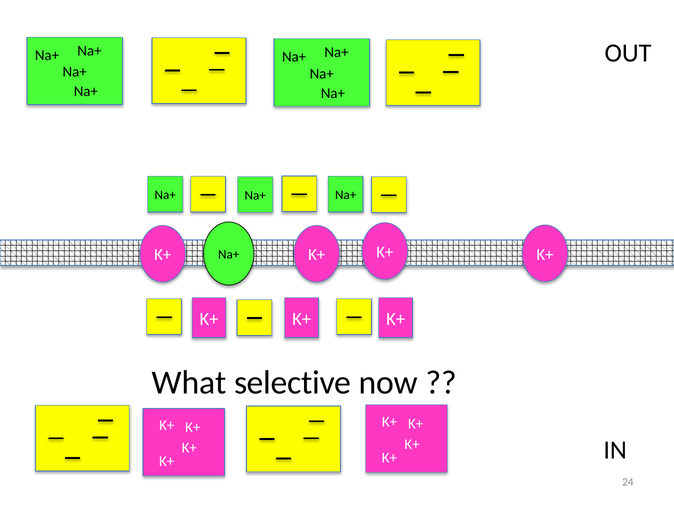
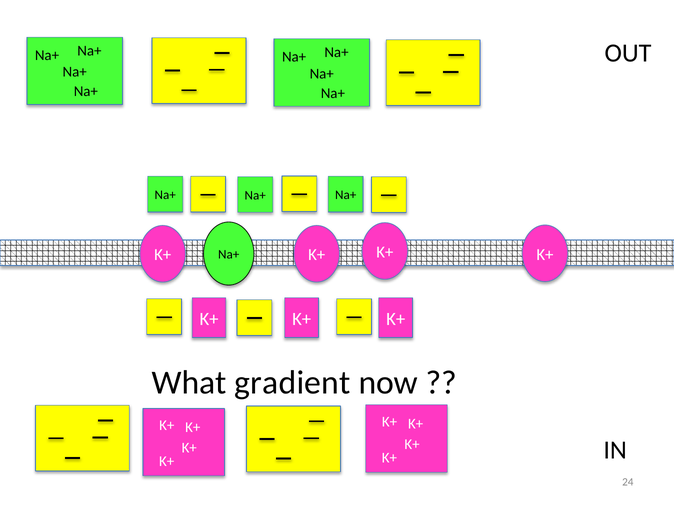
selective: selective -> gradient (292, 383)
